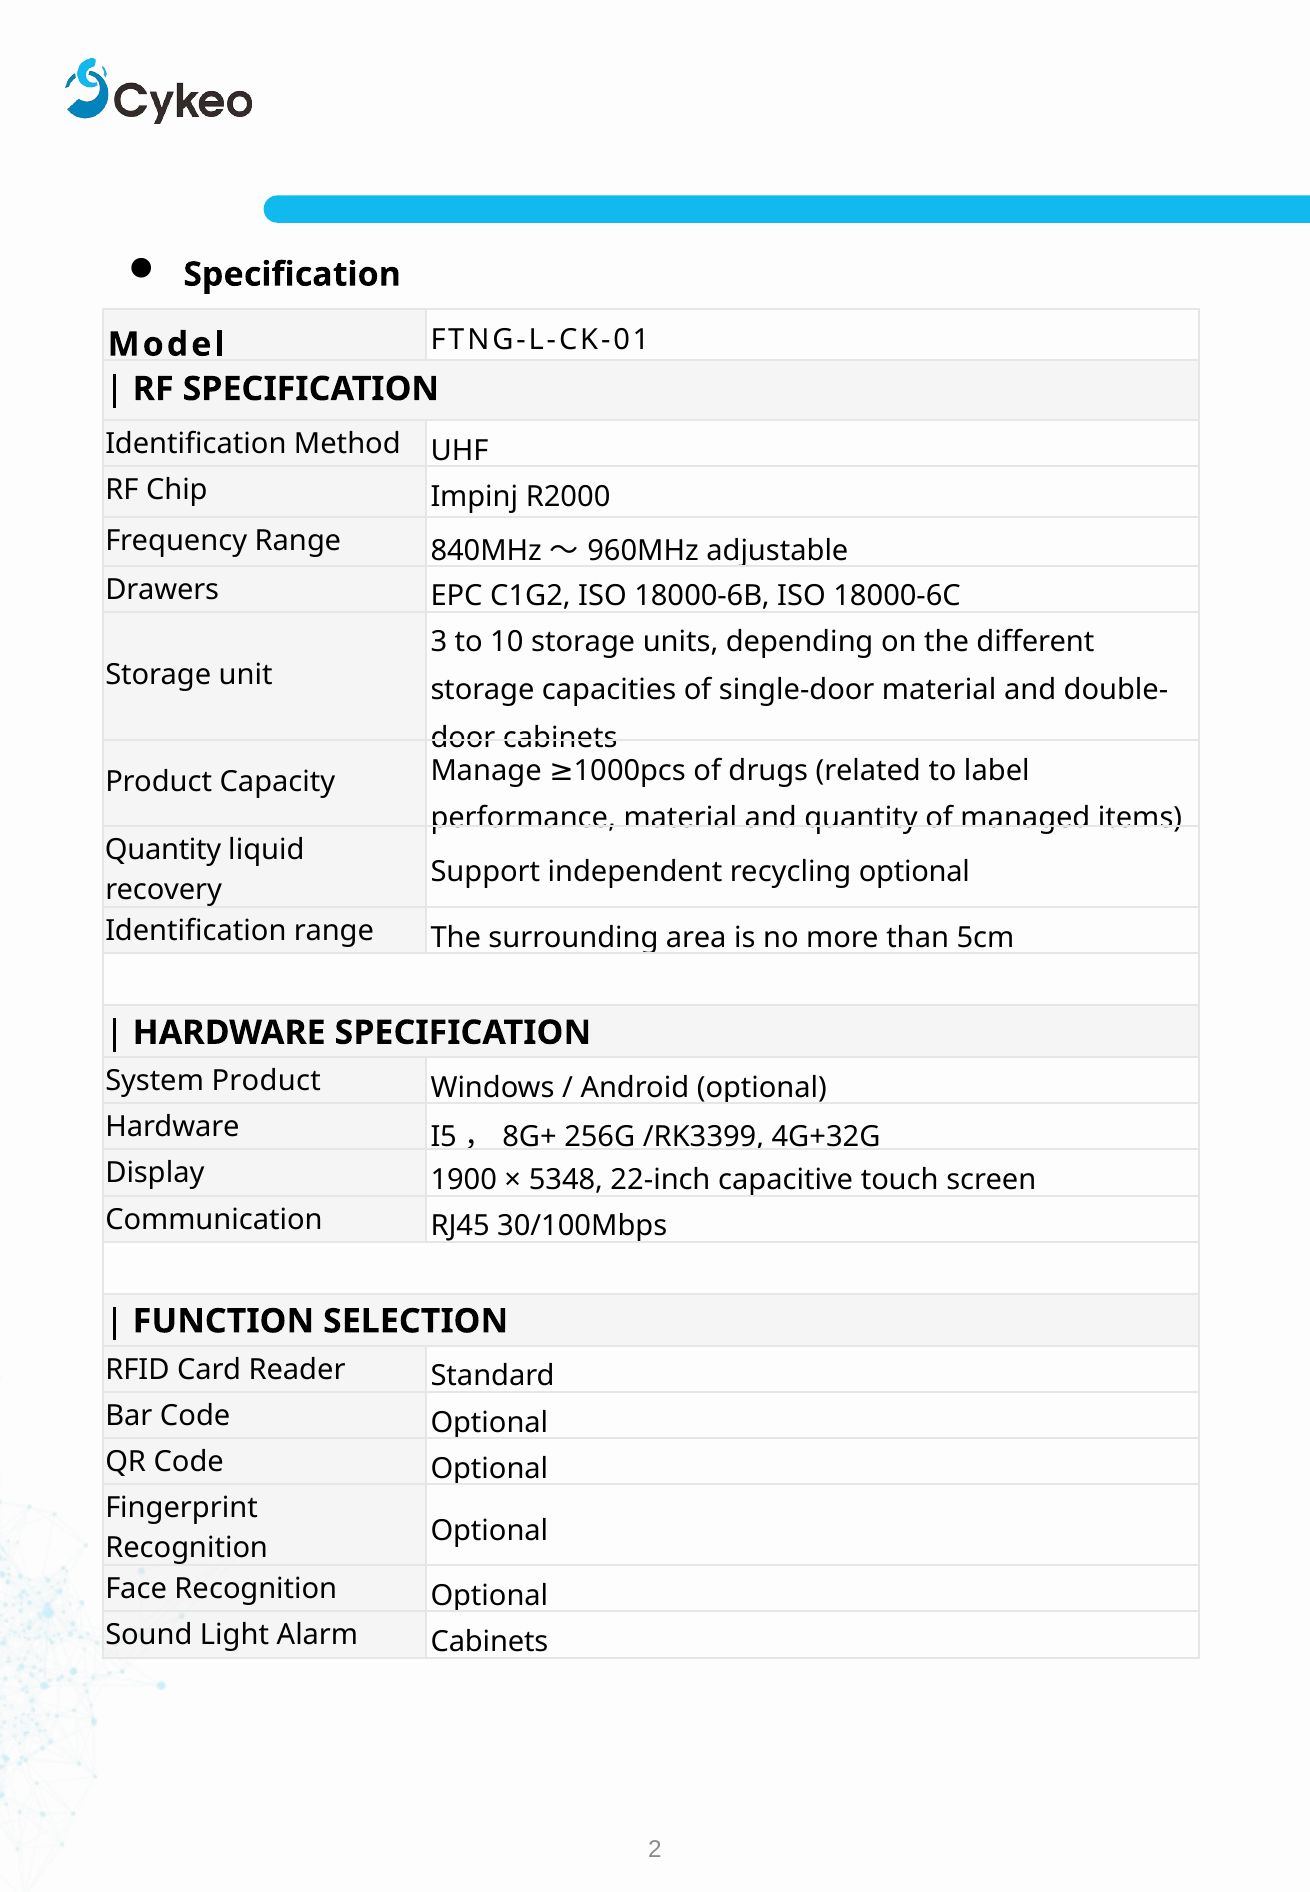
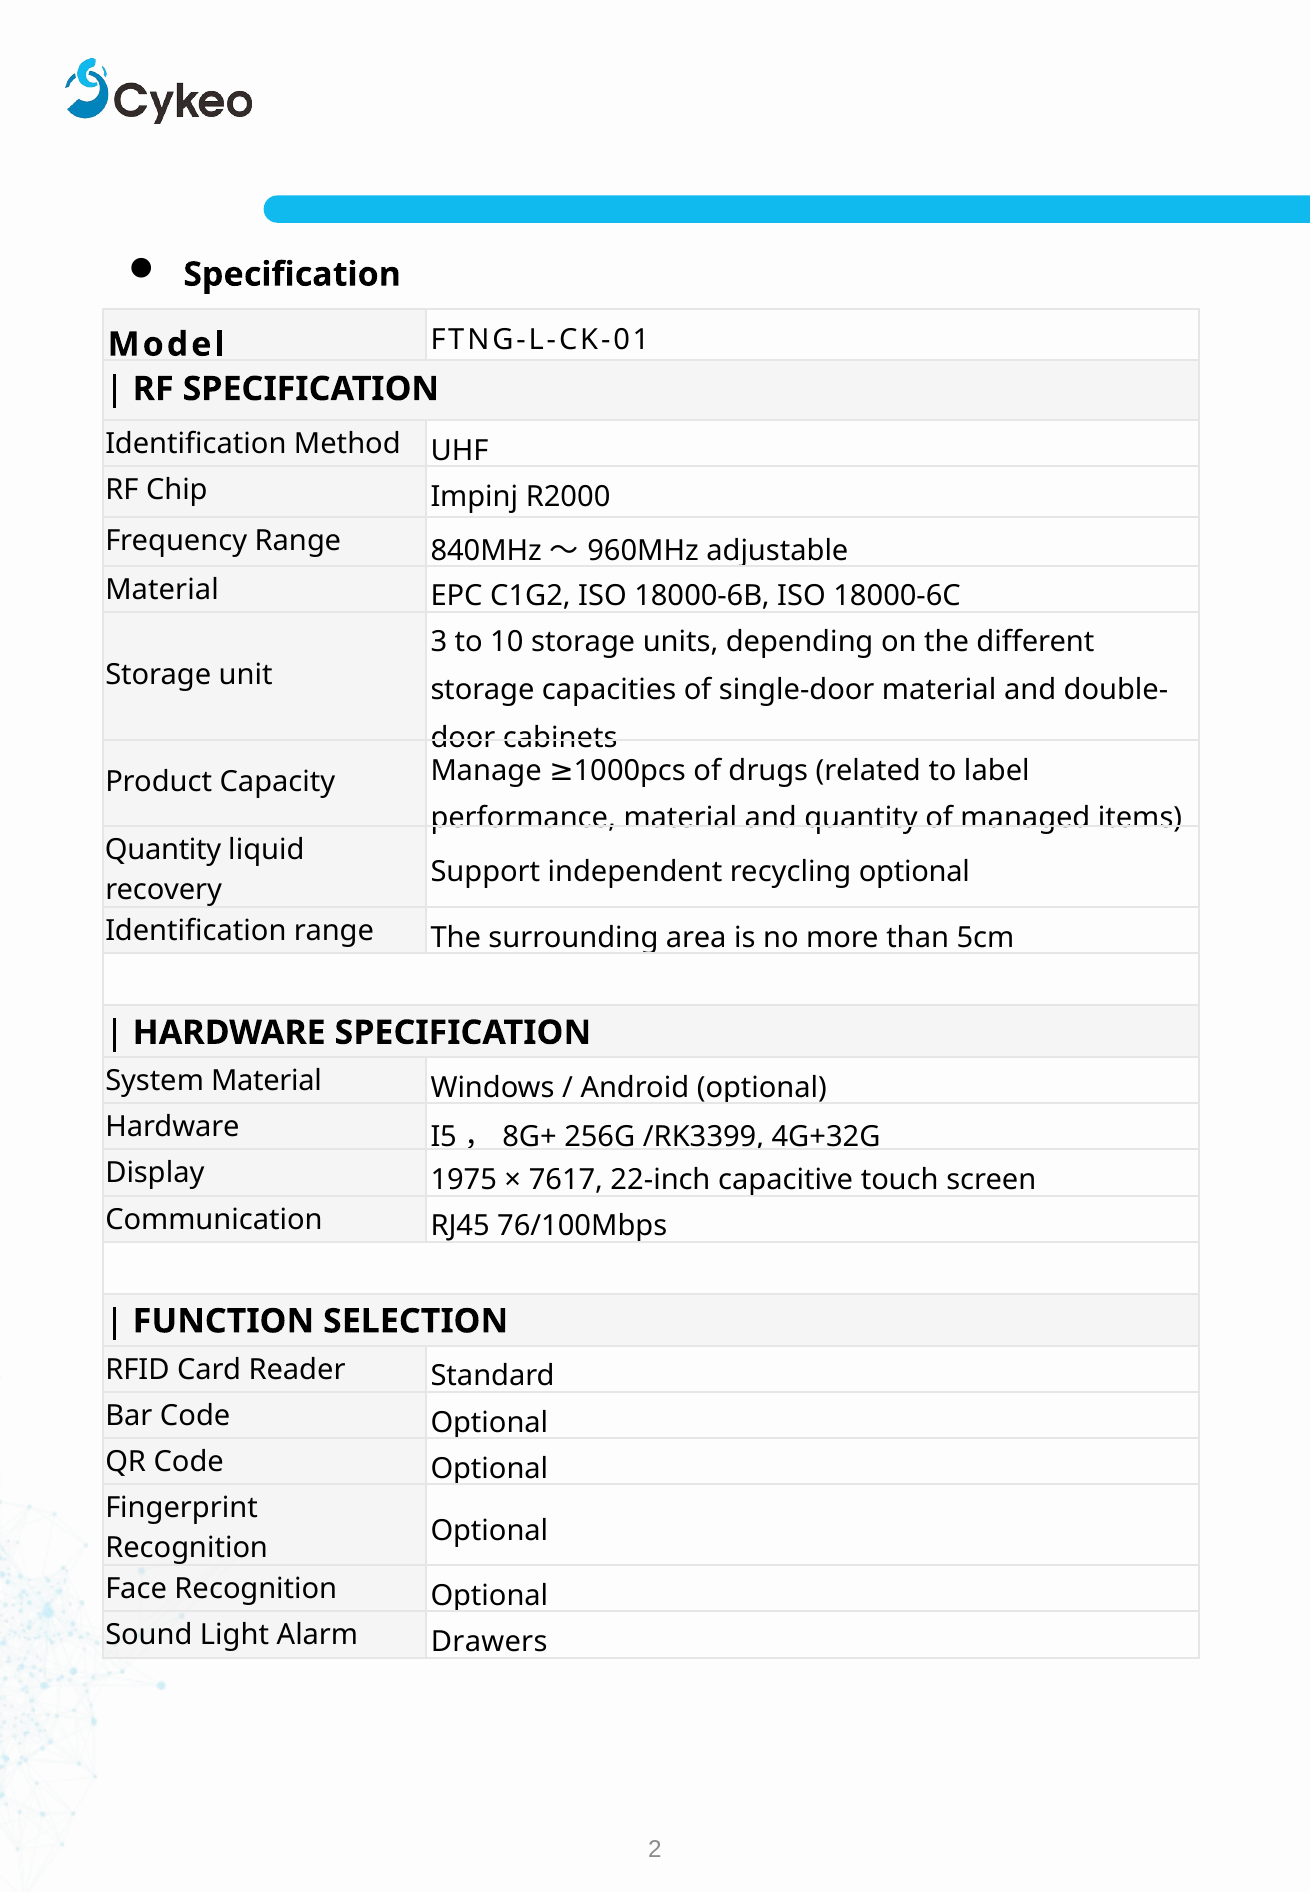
Drawers: Drawers -> Material (162, 589)
System Product: Product -> Material (266, 1081)
1900: 1900 -> 1975 (464, 1180)
5348: 5348 -> 7617 (566, 1180)
30/100Mbps: 30/100Mbps -> 76/100Mbps (582, 1226)
Alarm Cabinets: Cabinets -> Drawers (489, 1642)
